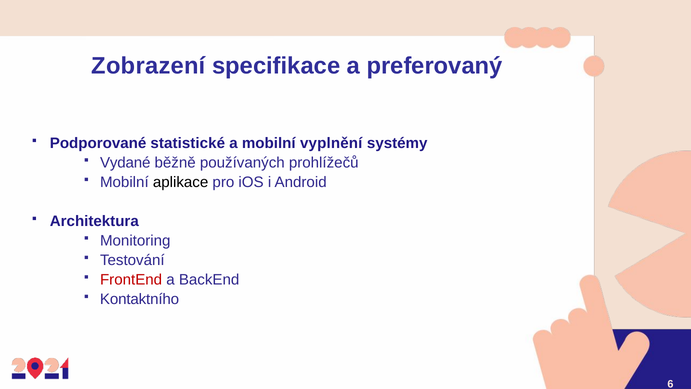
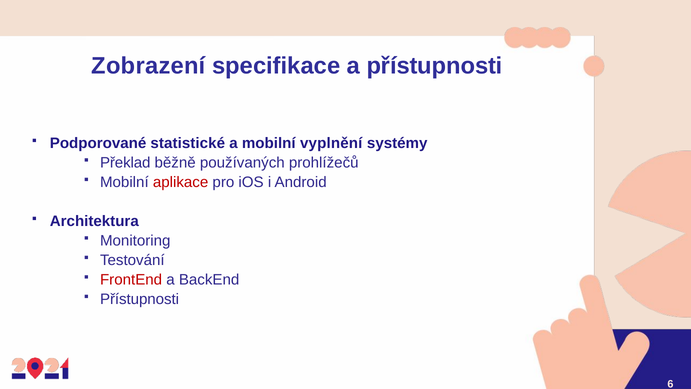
a preferovaný: preferovaný -> přístupnosti (435, 66)
Vydané: Vydané -> Překlad (125, 162)
aplikace colour: black -> red (181, 182)
Kontaktního: Kontaktního -> Přístupnosti (140, 299)
